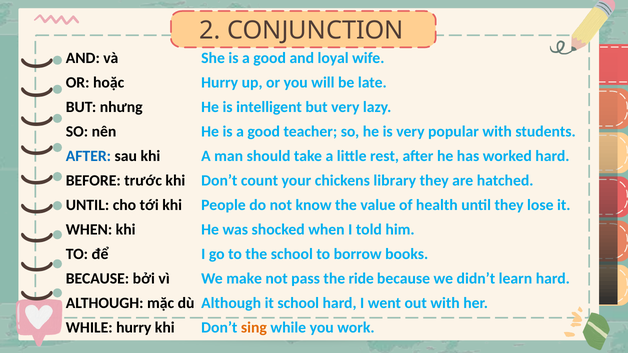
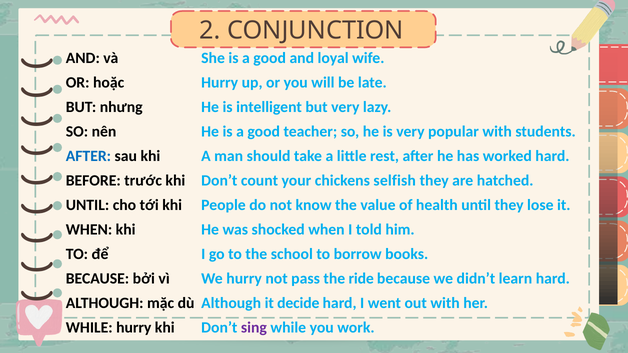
library: library -> selfish (395, 181)
We make: make -> hurry (244, 279)
it school: school -> decide (298, 303)
sing colour: orange -> purple (254, 328)
